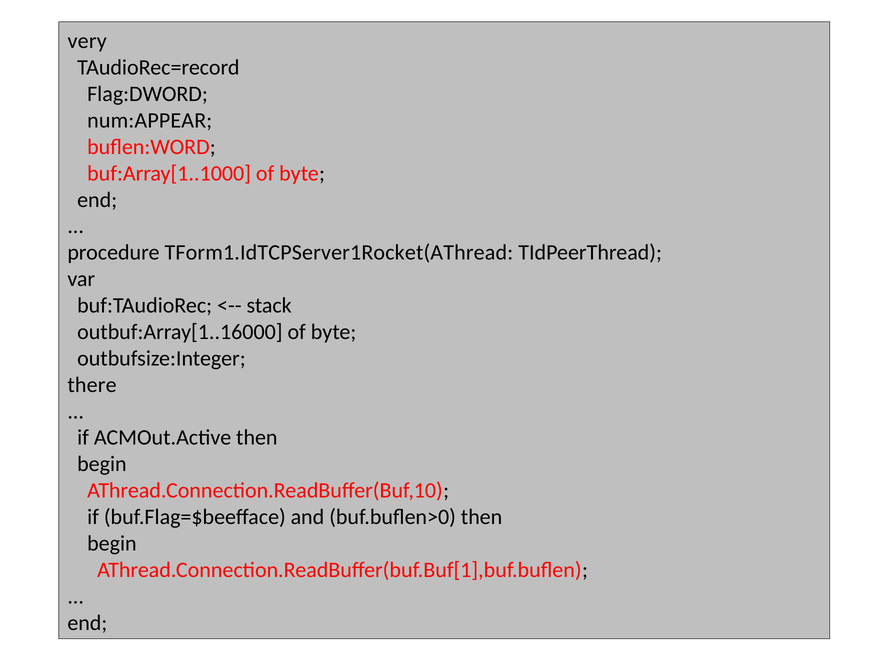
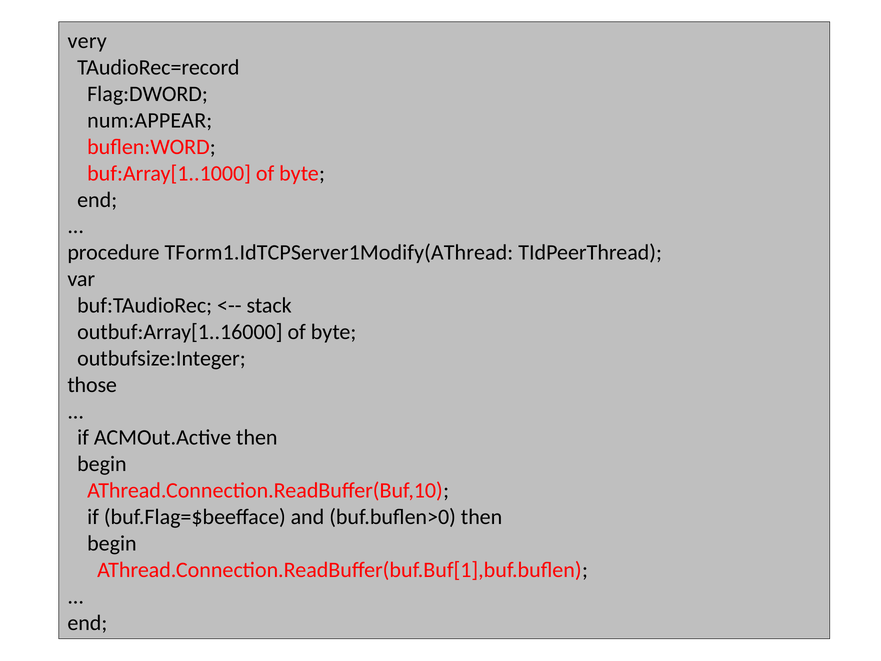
TForm1.IdTCPServer1Rocket(AThread: TForm1.IdTCPServer1Rocket(AThread -> TForm1.IdTCPServer1Modify(AThread (339, 253)
there: there -> those (92, 385)
